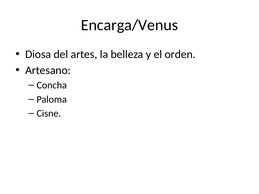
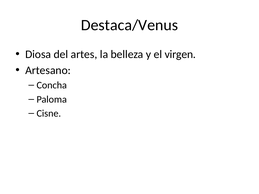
Encarga/Venus: Encarga/Venus -> Destaca/Venus (129, 25)
orden: orden -> virgen (180, 54)
